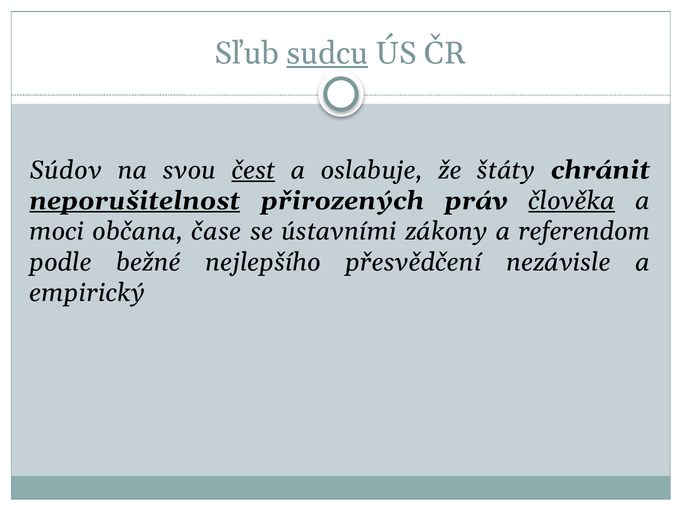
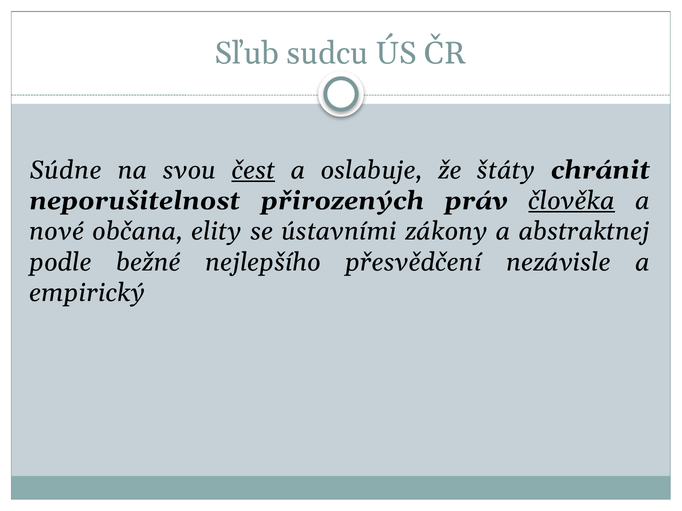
sudcu underline: present -> none (327, 54)
Súdov: Súdov -> Súdne (66, 170)
neporušitelnost underline: present -> none (135, 201)
moci: moci -> nové (57, 232)
čase: čase -> elity (216, 232)
referendom: referendom -> abstraktnej (584, 232)
